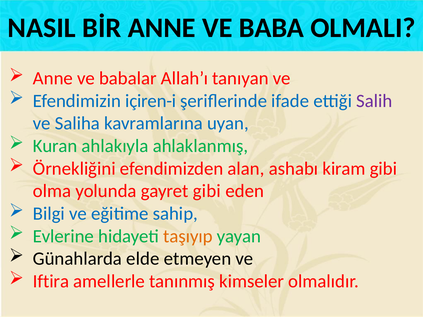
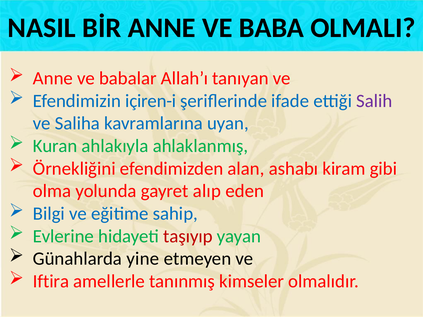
gayret gibi: gibi -> alıp (207, 191)
taşıyıp colour: orange -> red (188, 236)
elde: elde -> yine (143, 259)
